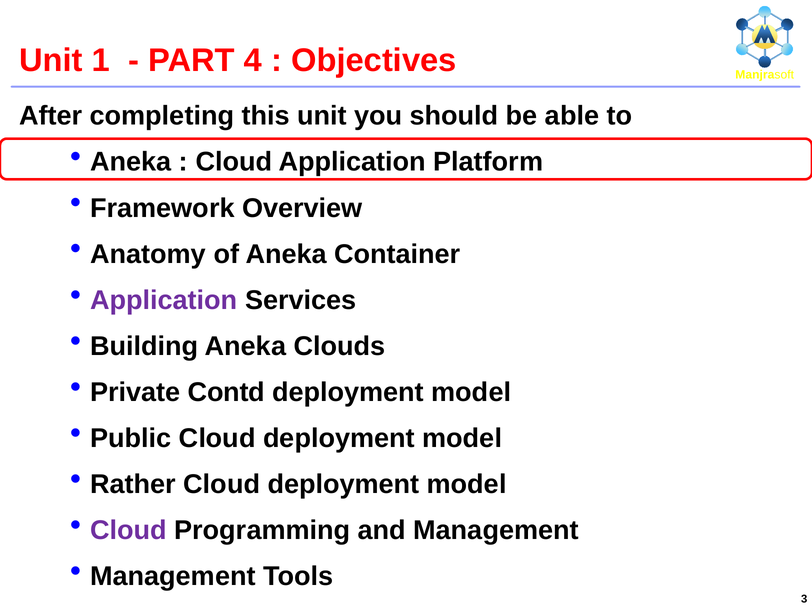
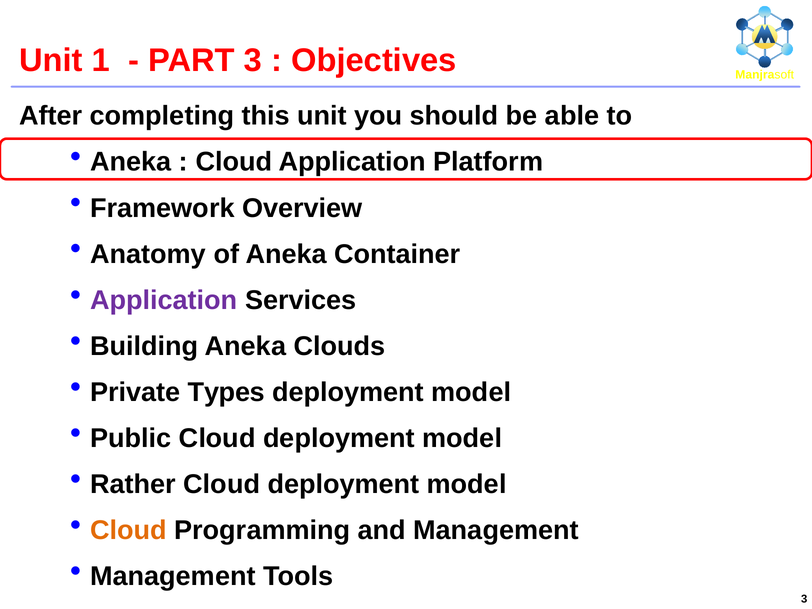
PART 4: 4 -> 3 (253, 60)
Contd: Contd -> Types (226, 392)
Cloud colour: purple -> orange (129, 530)
